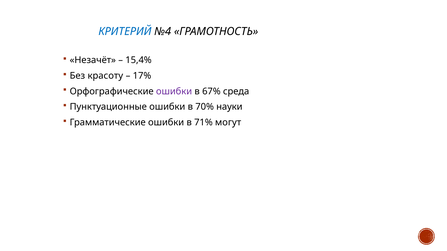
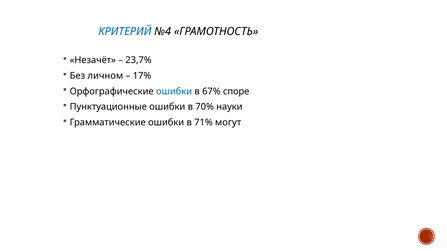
15,4%: 15,4% -> 23,7% (139, 60)
красоту: красоту -> личном (105, 76)
ошибки colour: purple -> blue (174, 91)
среда: среда -> споре (236, 91)
